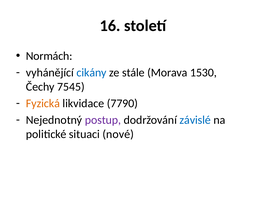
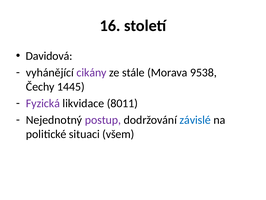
Normách: Normách -> Davidová (49, 56)
cikány colour: blue -> purple (92, 72)
1530: 1530 -> 9538 (203, 72)
7545: 7545 -> 1445 (71, 87)
Fyzická colour: orange -> purple (43, 103)
7790: 7790 -> 8011 (122, 103)
nové: nové -> všem (118, 134)
